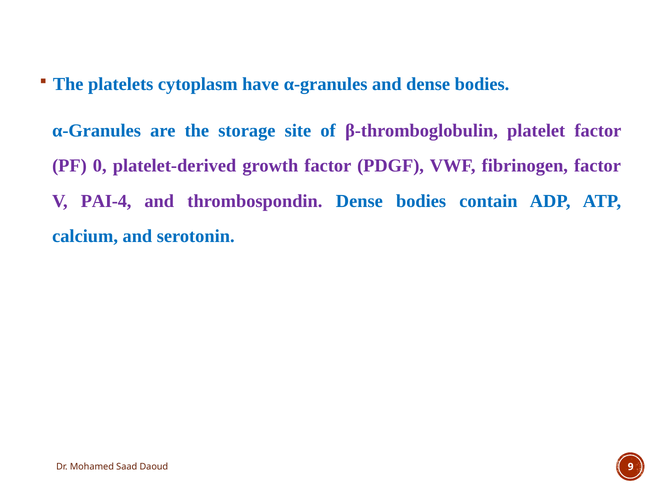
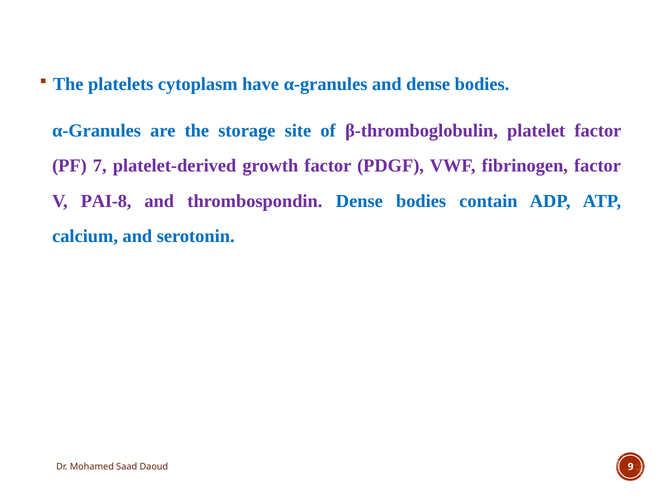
0: 0 -> 7 (100, 166)
PAI-4: PAI-4 -> PAI-8 (106, 201)
